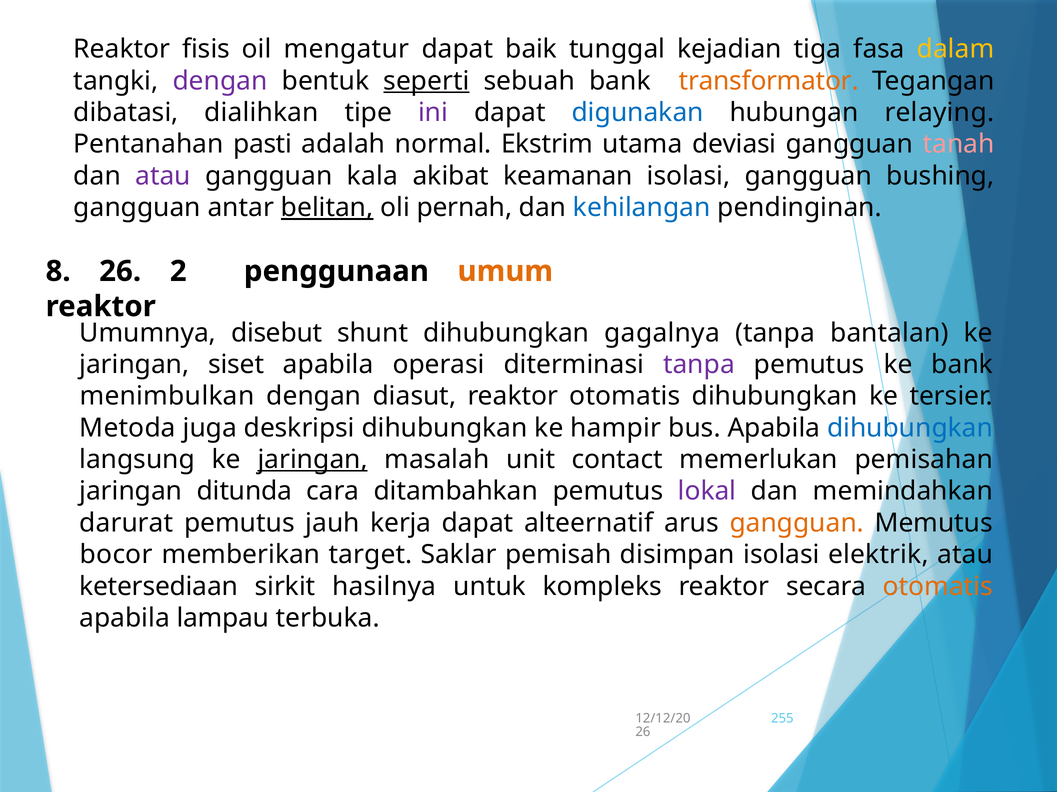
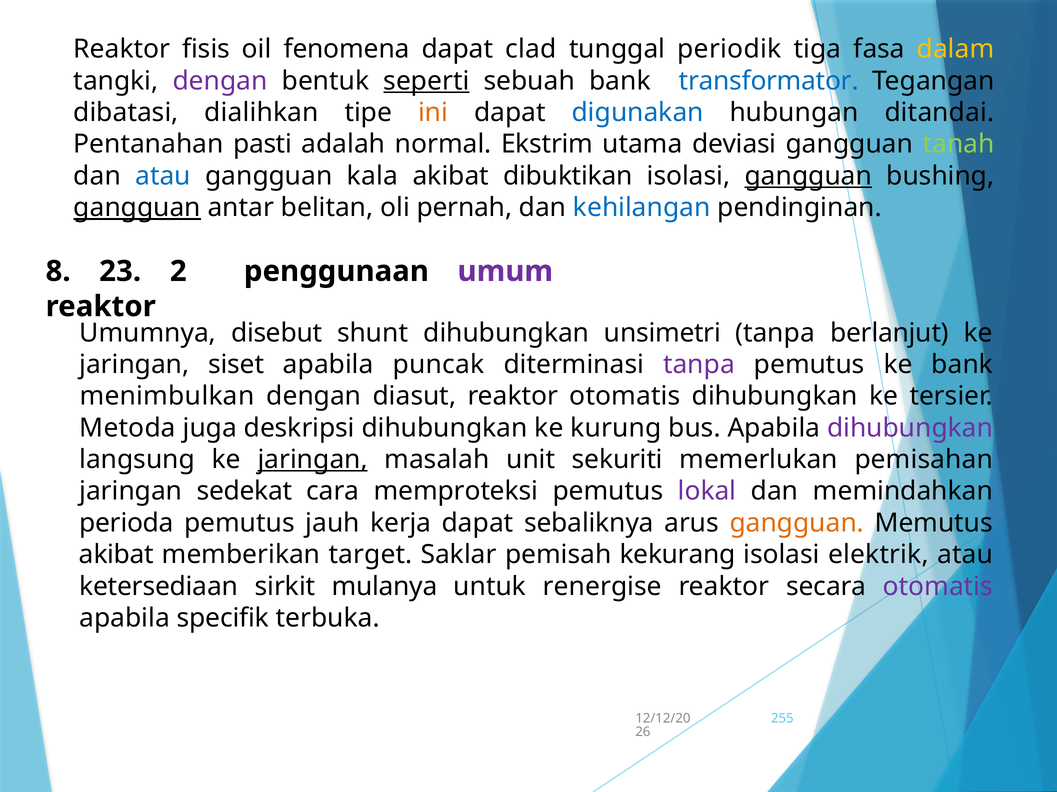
mengatur: mengatur -> fenomena (347, 49)
baik: baik -> clad (531, 49)
kejadian: kejadian -> periodik (729, 49)
transformator colour: orange -> blue (769, 81)
ini colour: purple -> orange (433, 113)
relaying: relaying -> ditandai (939, 113)
tanah colour: pink -> light green (959, 144)
atau colour: purple -> blue (163, 176)
keamanan: keamanan -> dibuktikan (568, 176)
gangguan underline: none -> present (808, 176)
gangguan underline: none -> present (137, 208)
belitan underline: present -> none (327, 208)
8 26: 26 -> 23 (120, 271)
umum colour: orange -> purple (505, 271)
gagalnya: gagalnya -> unsimetri (662, 333)
bantalan: bantalan -> berlanjut (890, 333)
operasi: operasi -> puncak (438, 365)
hampir: hampir -> kurung (616, 428)
dihubungkan colour: blue -> purple (910, 428)
contact: contact -> sekuriti (617, 460)
ditunda: ditunda -> sedekat (245, 492)
ditambahkan: ditambahkan -> memproteksi (456, 492)
darurat: darurat -> perioda (127, 523)
alteernatif: alteernatif -> sebaliknya (589, 523)
bocor: bocor -> akibat (116, 555)
disimpan: disimpan -> kekurang (677, 555)
hasilnya: hasilnya -> mulanya (385, 587)
kompleks: kompleks -> renergise (602, 587)
otomatis colour: orange -> purple (938, 587)
lampau: lampau -> specifik (223, 619)
